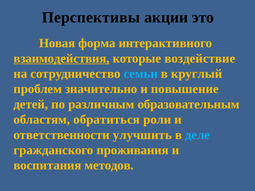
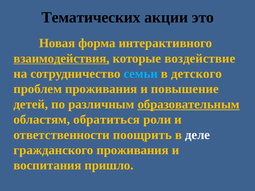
Перспективы: Перспективы -> Тематических (91, 17)
круглый: круглый -> детского (197, 74)
проблем значительно: значительно -> проживания (101, 89)
образовательным underline: none -> present (189, 104)
улучшить: улучшить -> поощрить (142, 135)
деле colour: light blue -> white (198, 135)
методов: методов -> пришло (109, 166)
